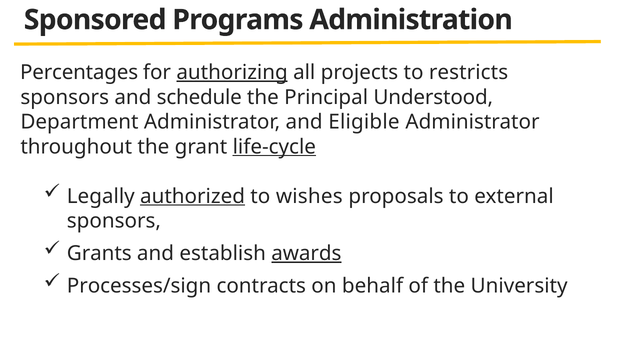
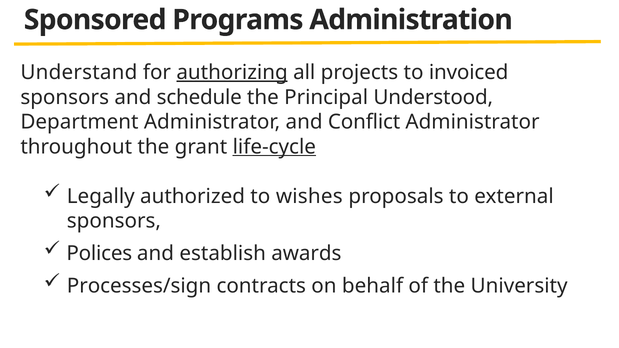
Percentages: Percentages -> Understand (79, 73)
restricts: restricts -> invoiced (469, 73)
Eligible: Eligible -> Conflict (364, 122)
authorized underline: present -> none (193, 196)
Grants: Grants -> Polices (99, 254)
awards underline: present -> none (306, 254)
